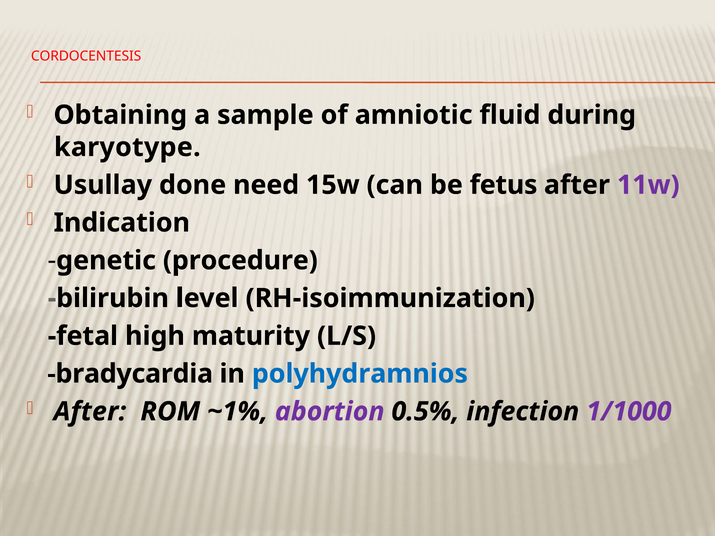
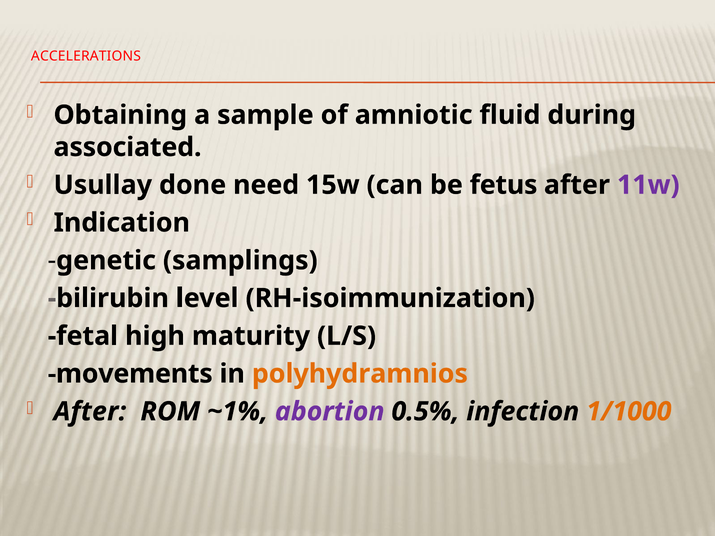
CORDOCENTESIS: CORDOCENTESIS -> ACCELERATIONS (86, 56)
karyotype: karyotype -> associated (128, 147)
procedure: procedure -> samplings (240, 261)
bradycardia: bradycardia -> movements (130, 374)
polyhydramnios colour: blue -> orange (360, 374)
1/1000 colour: purple -> orange (629, 412)
